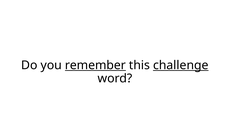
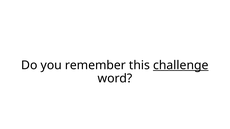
remember underline: present -> none (95, 65)
